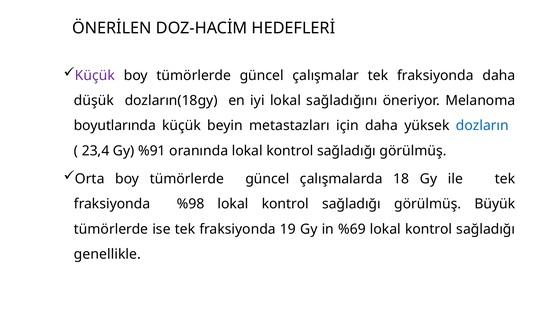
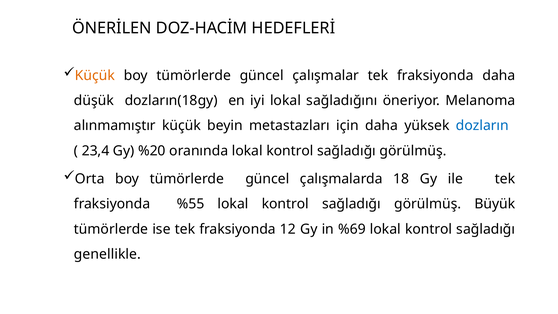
Küçük colour: purple -> orange (95, 75)
boyutlarında: boyutlarında -> alınmamıştır (115, 126)
%91: %91 -> %20 (152, 151)
%98: %98 -> %55 (191, 204)
19: 19 -> 12 (288, 229)
